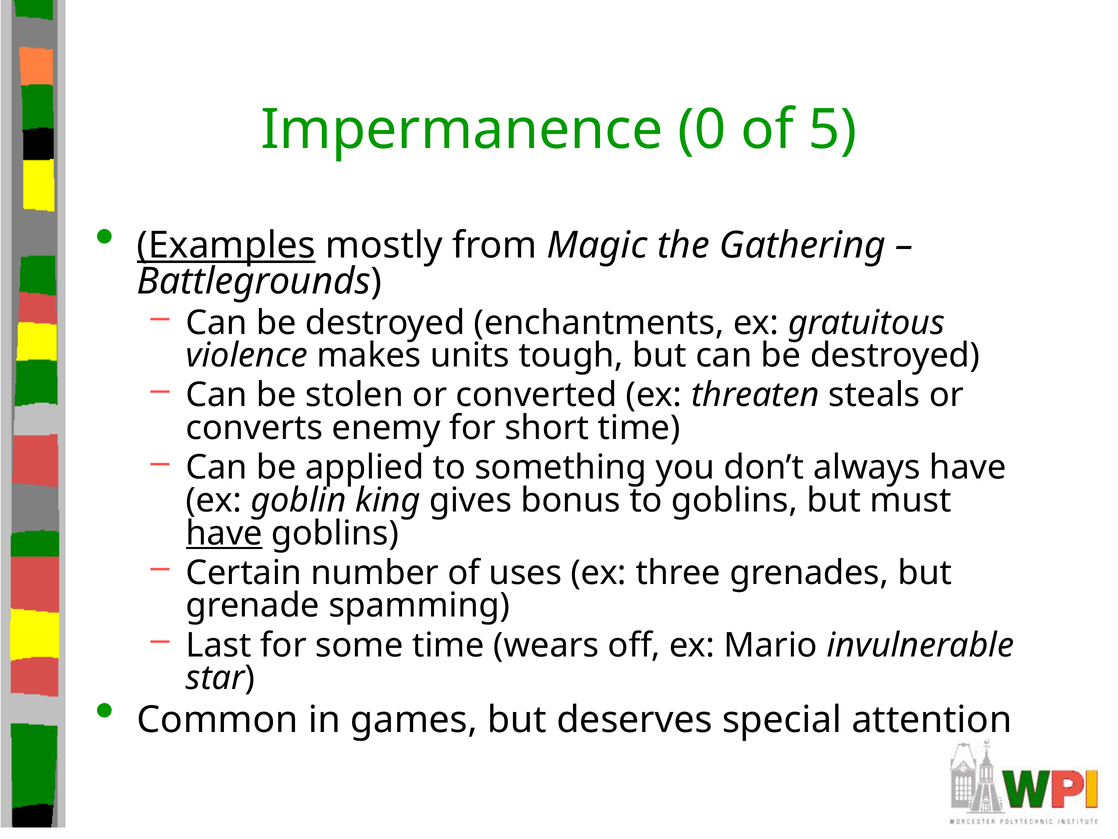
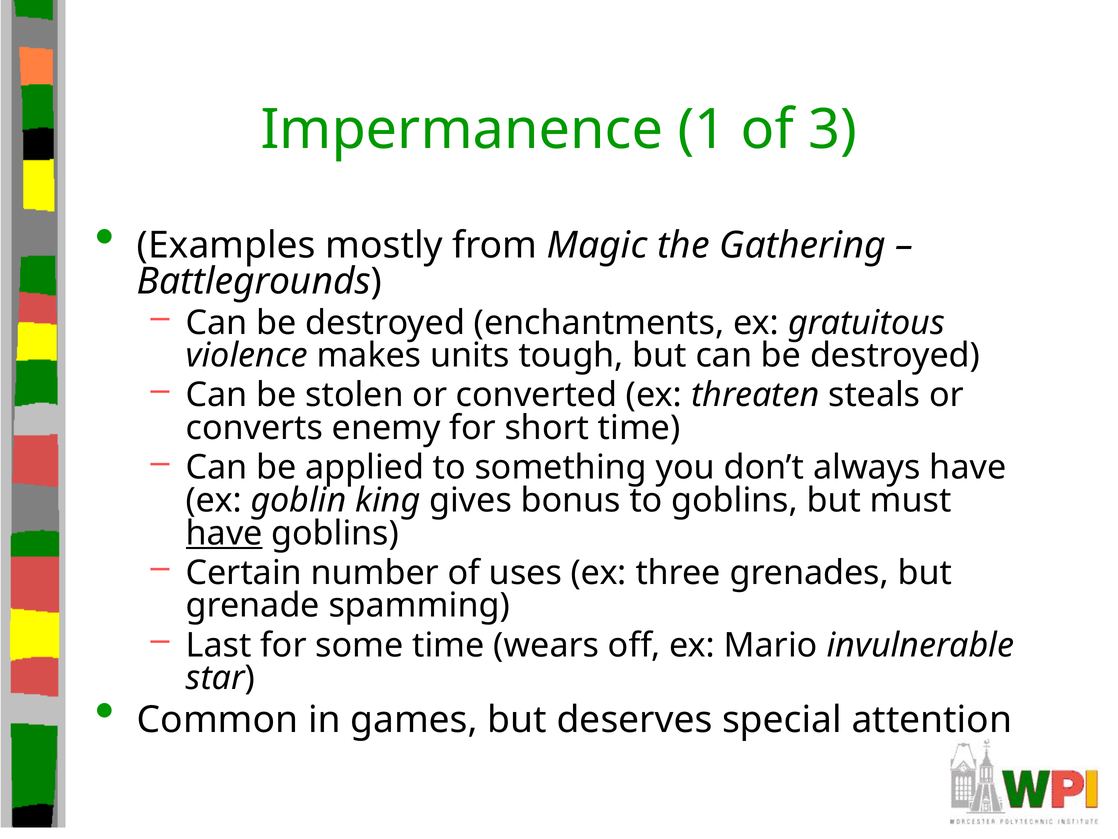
0: 0 -> 1 (702, 130)
5: 5 -> 3 (833, 130)
Examples underline: present -> none (226, 245)
